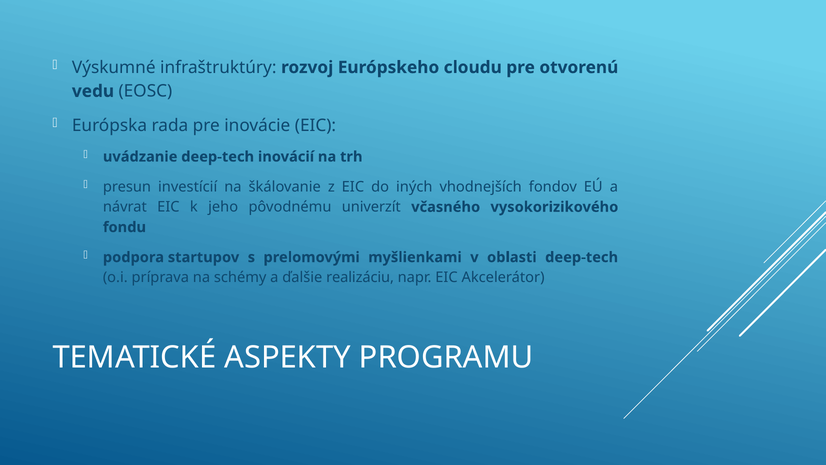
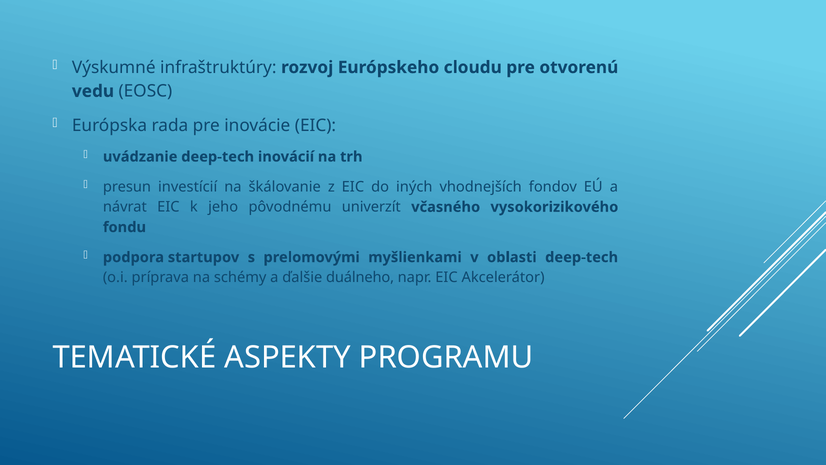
realizáciu: realizáciu -> duálneho (360, 277)
